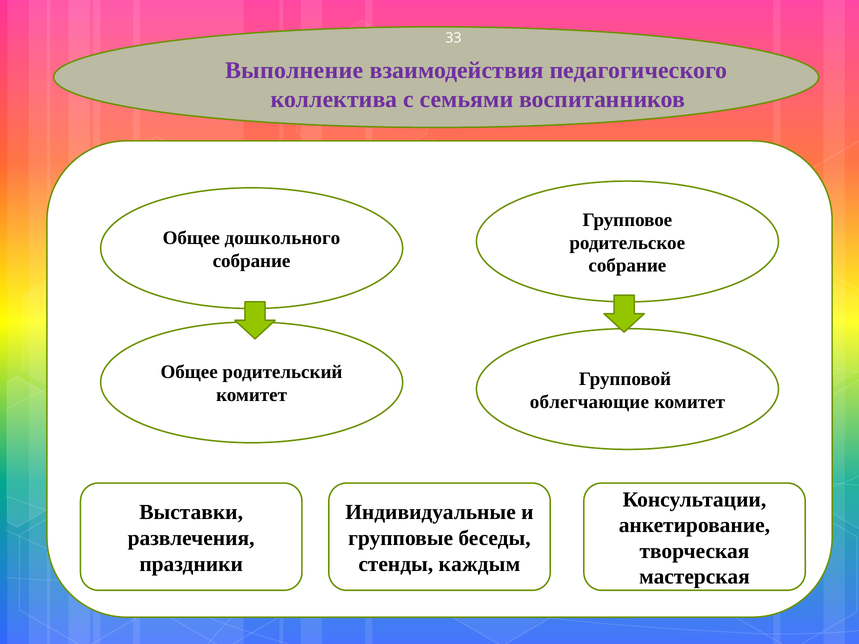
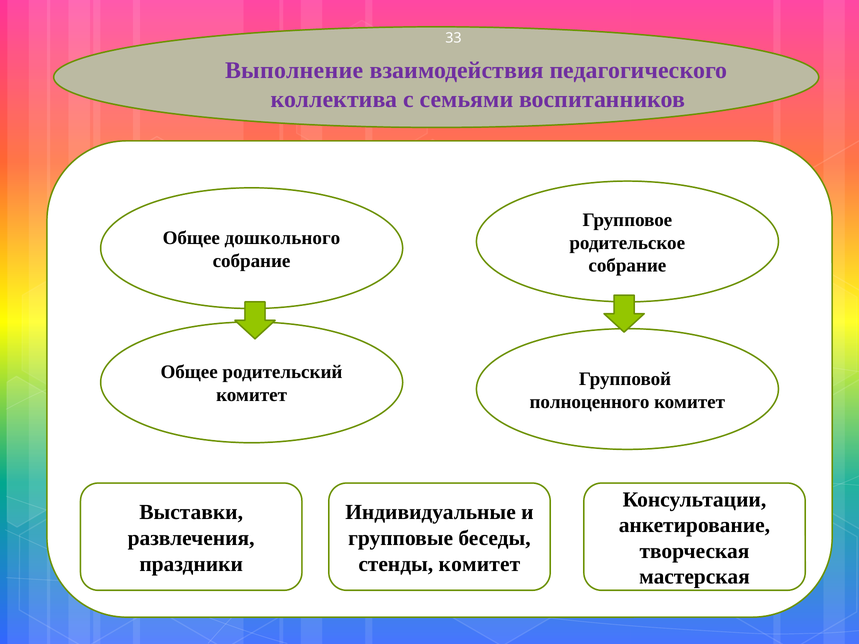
облегчающие: облегчающие -> полноценного (590, 402)
стенды каждым: каждым -> комитет (479, 564)
